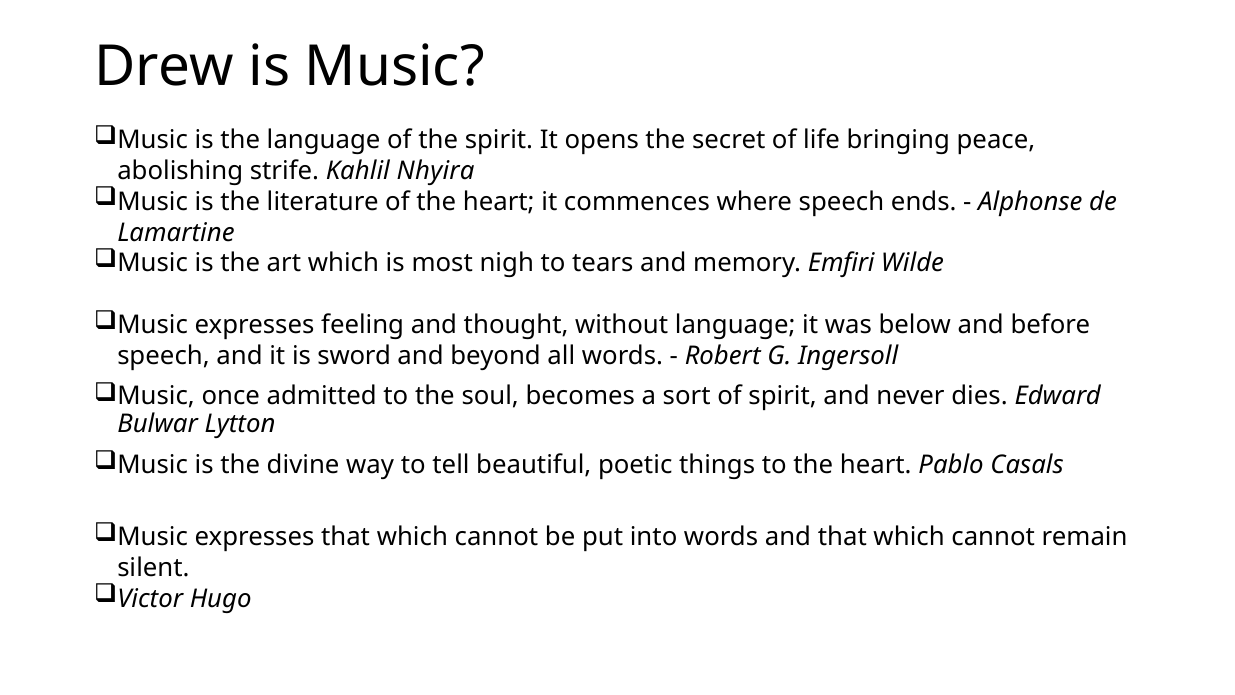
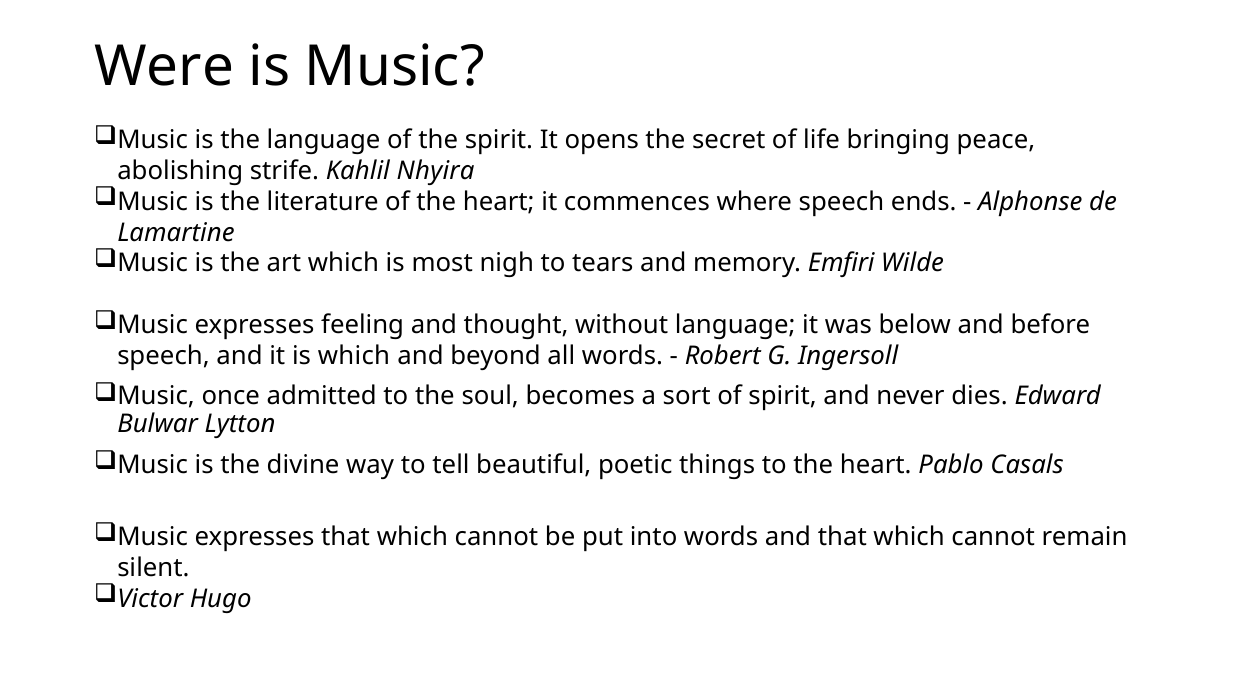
Drew: Drew -> Were (164, 66)
is sword: sword -> which (354, 356)
